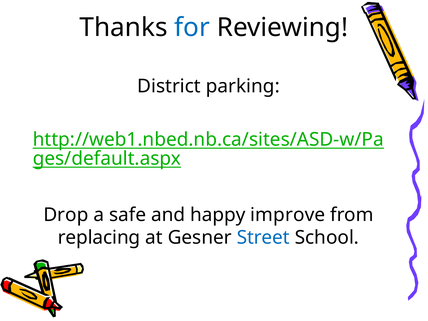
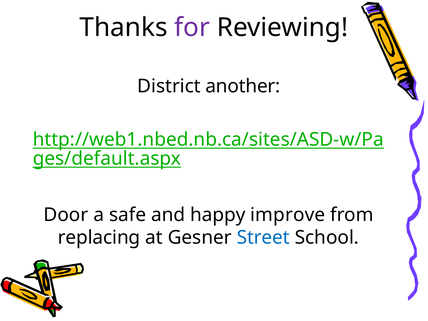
for colour: blue -> purple (192, 28)
parking: parking -> another (243, 86)
Drop: Drop -> Door (66, 215)
